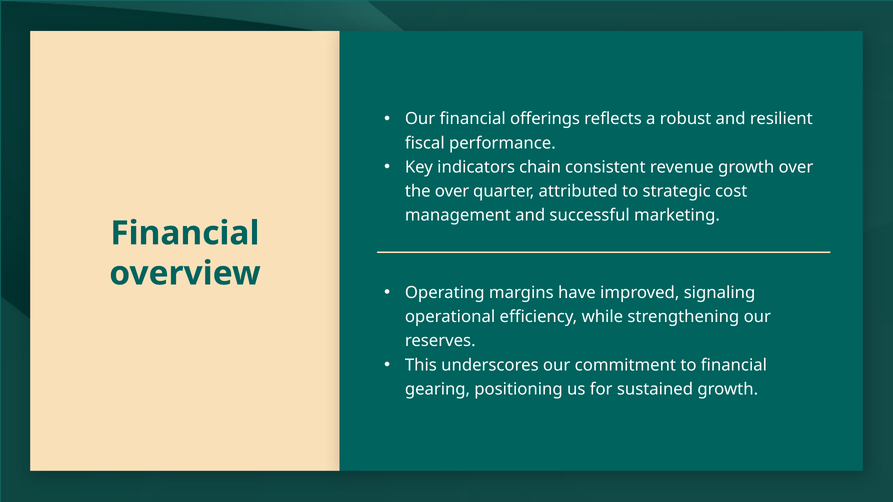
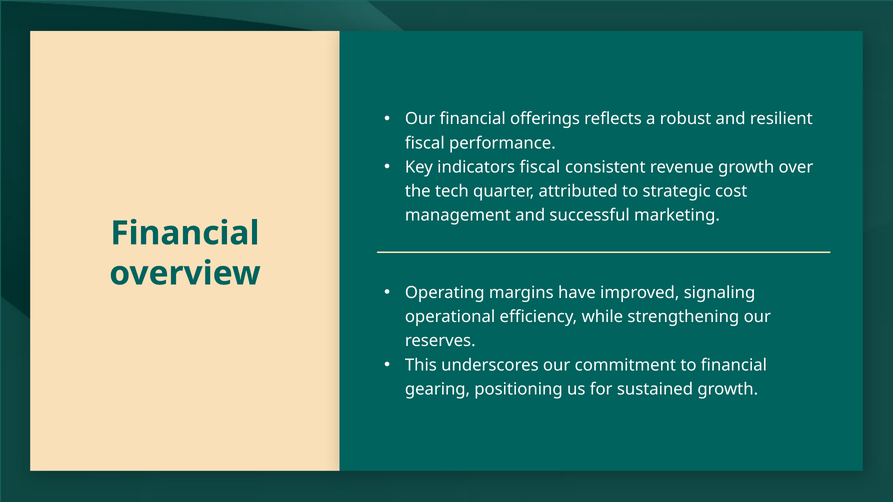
indicators chain: chain -> fiscal (540, 167)
the over: over -> tech (452, 191)
